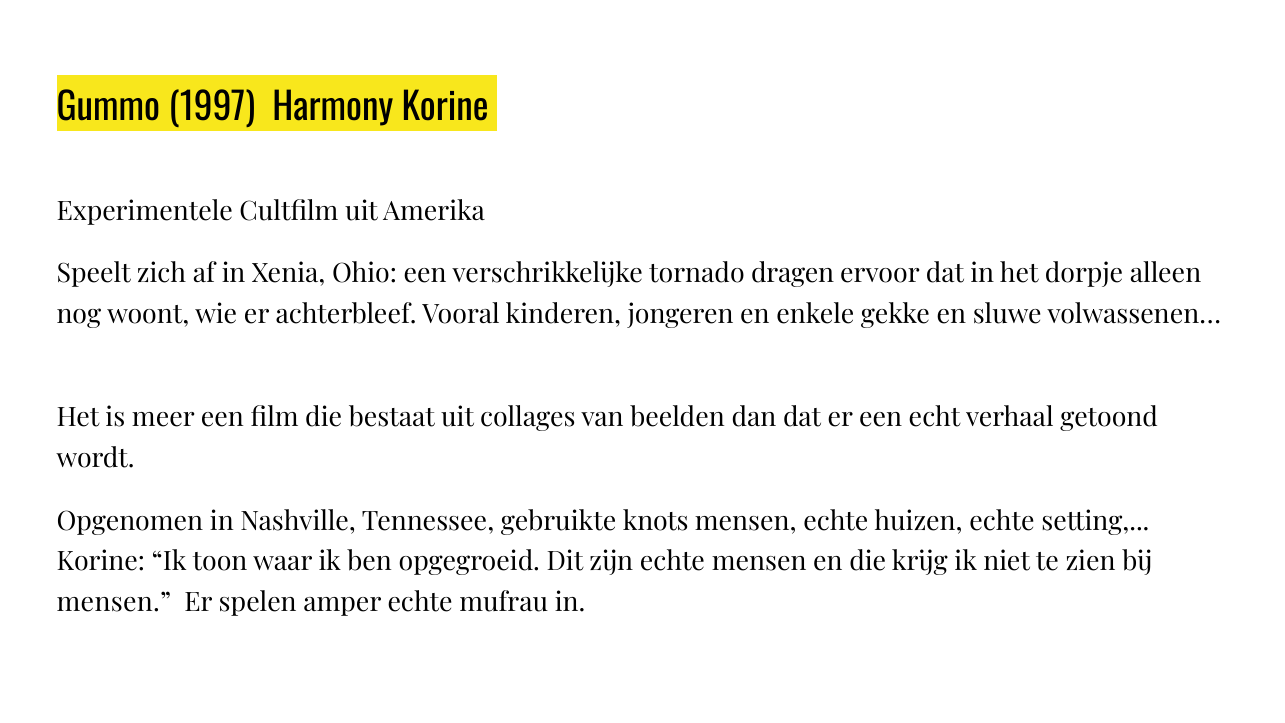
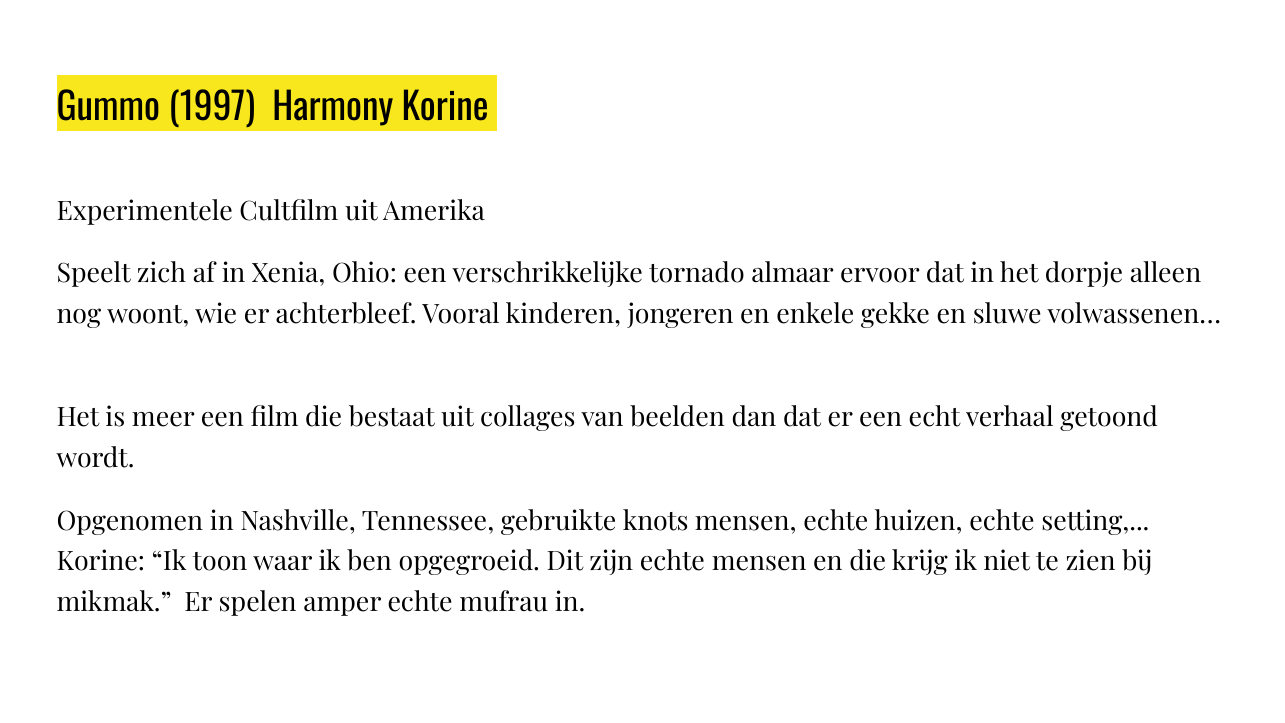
dragen: dragen -> almaar (793, 274)
mensen: mensen -> mikmak (114, 603)
